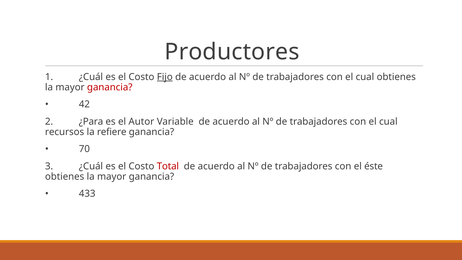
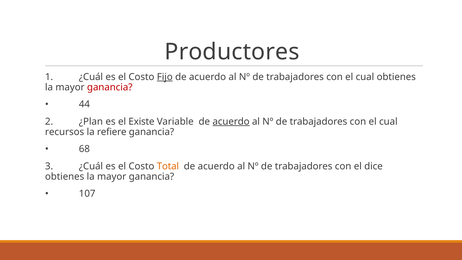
42: 42 -> 44 (84, 104)
¿Para: ¿Para -> ¿Plan (91, 121)
Autor: Autor -> Existe (141, 121)
acuerdo underline: none -> present (231, 121)
70: 70 -> 68 (84, 149)
Total colour: red -> orange (168, 166)
éste: éste -> dice (374, 166)
433: 433 -> 107 (87, 194)
